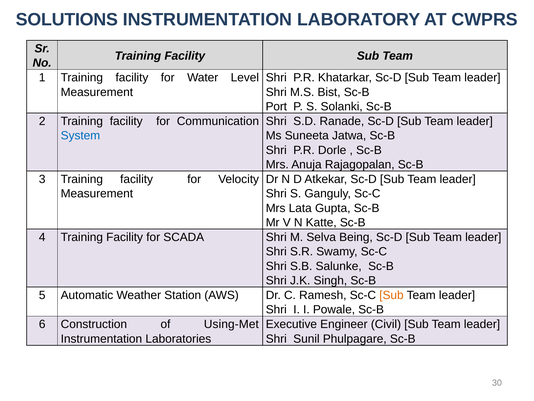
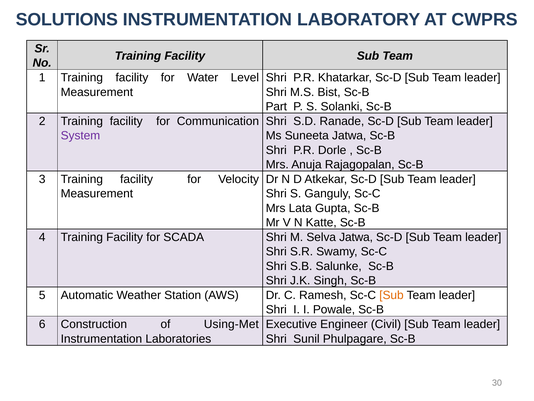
Port: Port -> Part (276, 106)
System colour: blue -> purple (80, 135)
Selva Being: Being -> Jatwa (356, 237)
